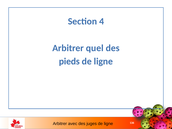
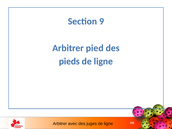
4: 4 -> 9 (102, 21)
quel: quel -> pied (95, 48)
